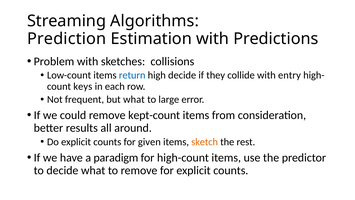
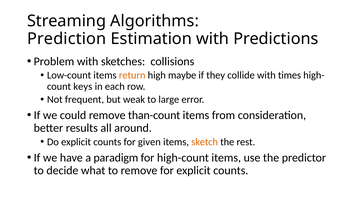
return colour: blue -> orange (132, 75)
high decide: decide -> maybe (182, 75)
entry: entry -> times (290, 75)
but what: what -> weak (134, 99)
kept-count: kept-count -> than-count (154, 115)
